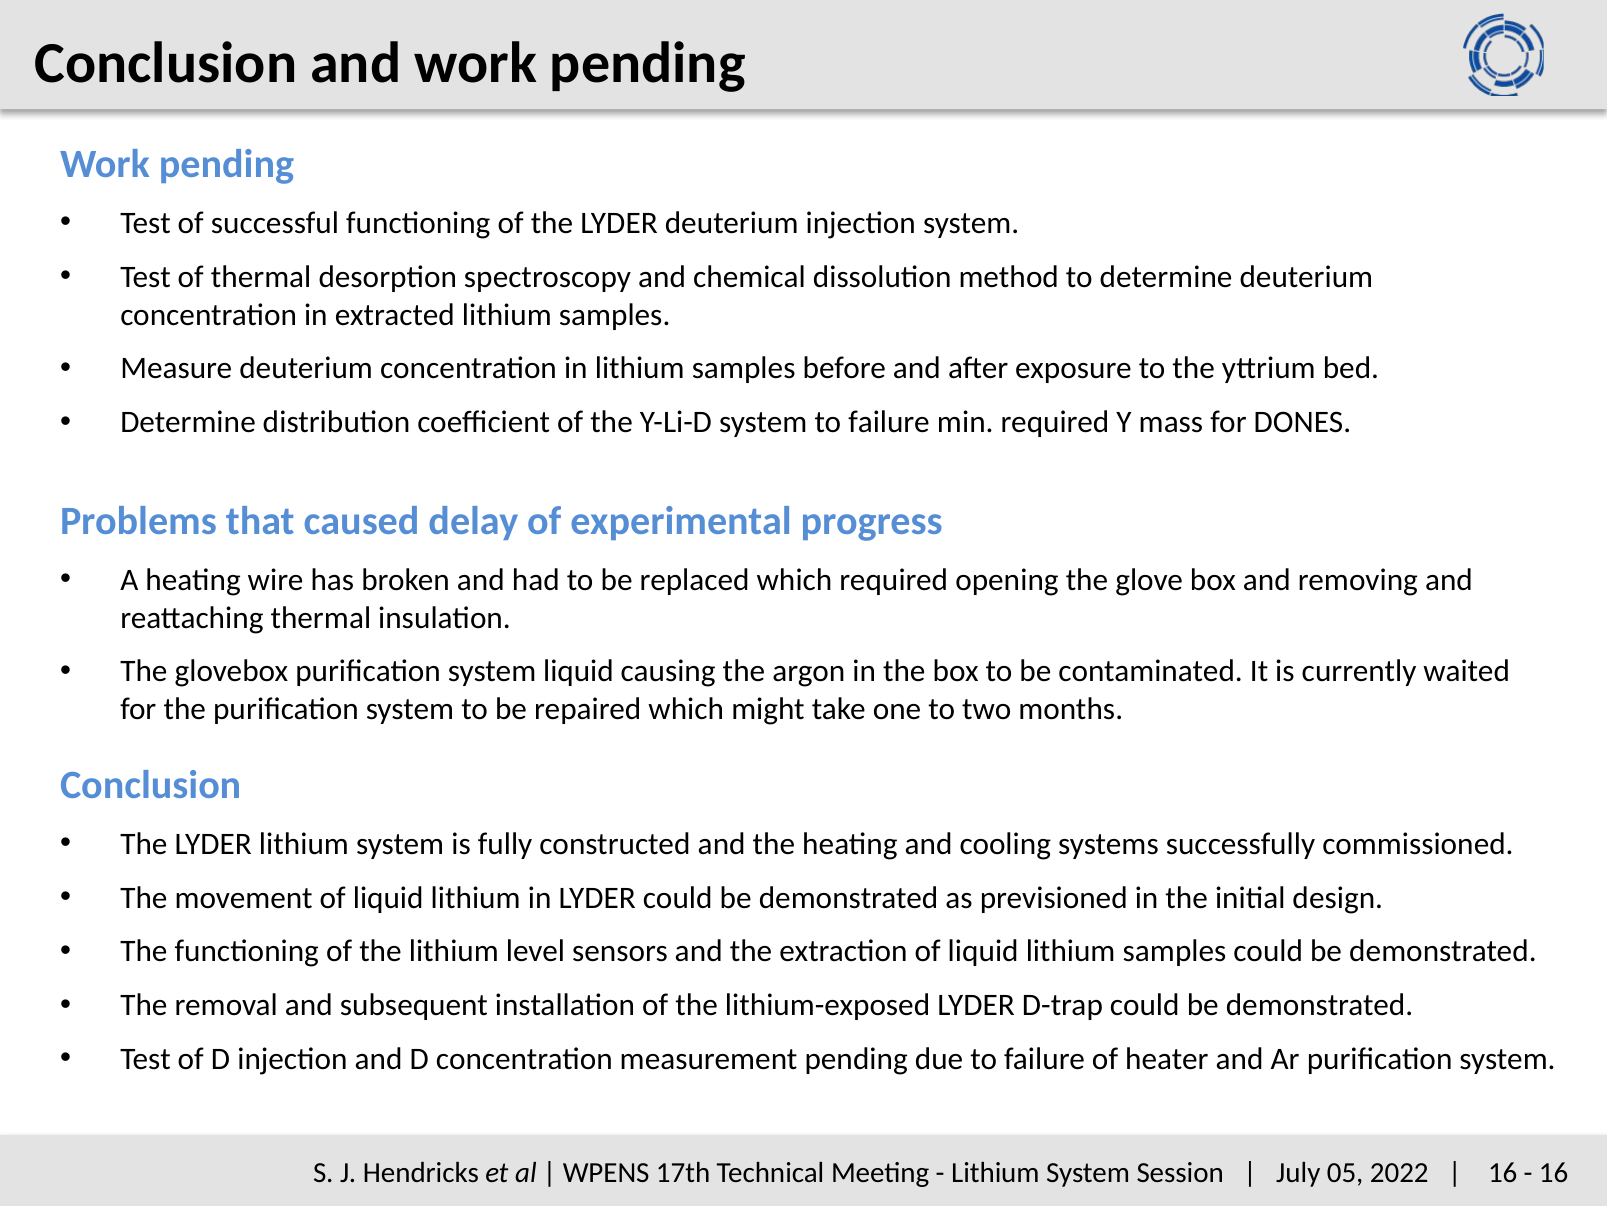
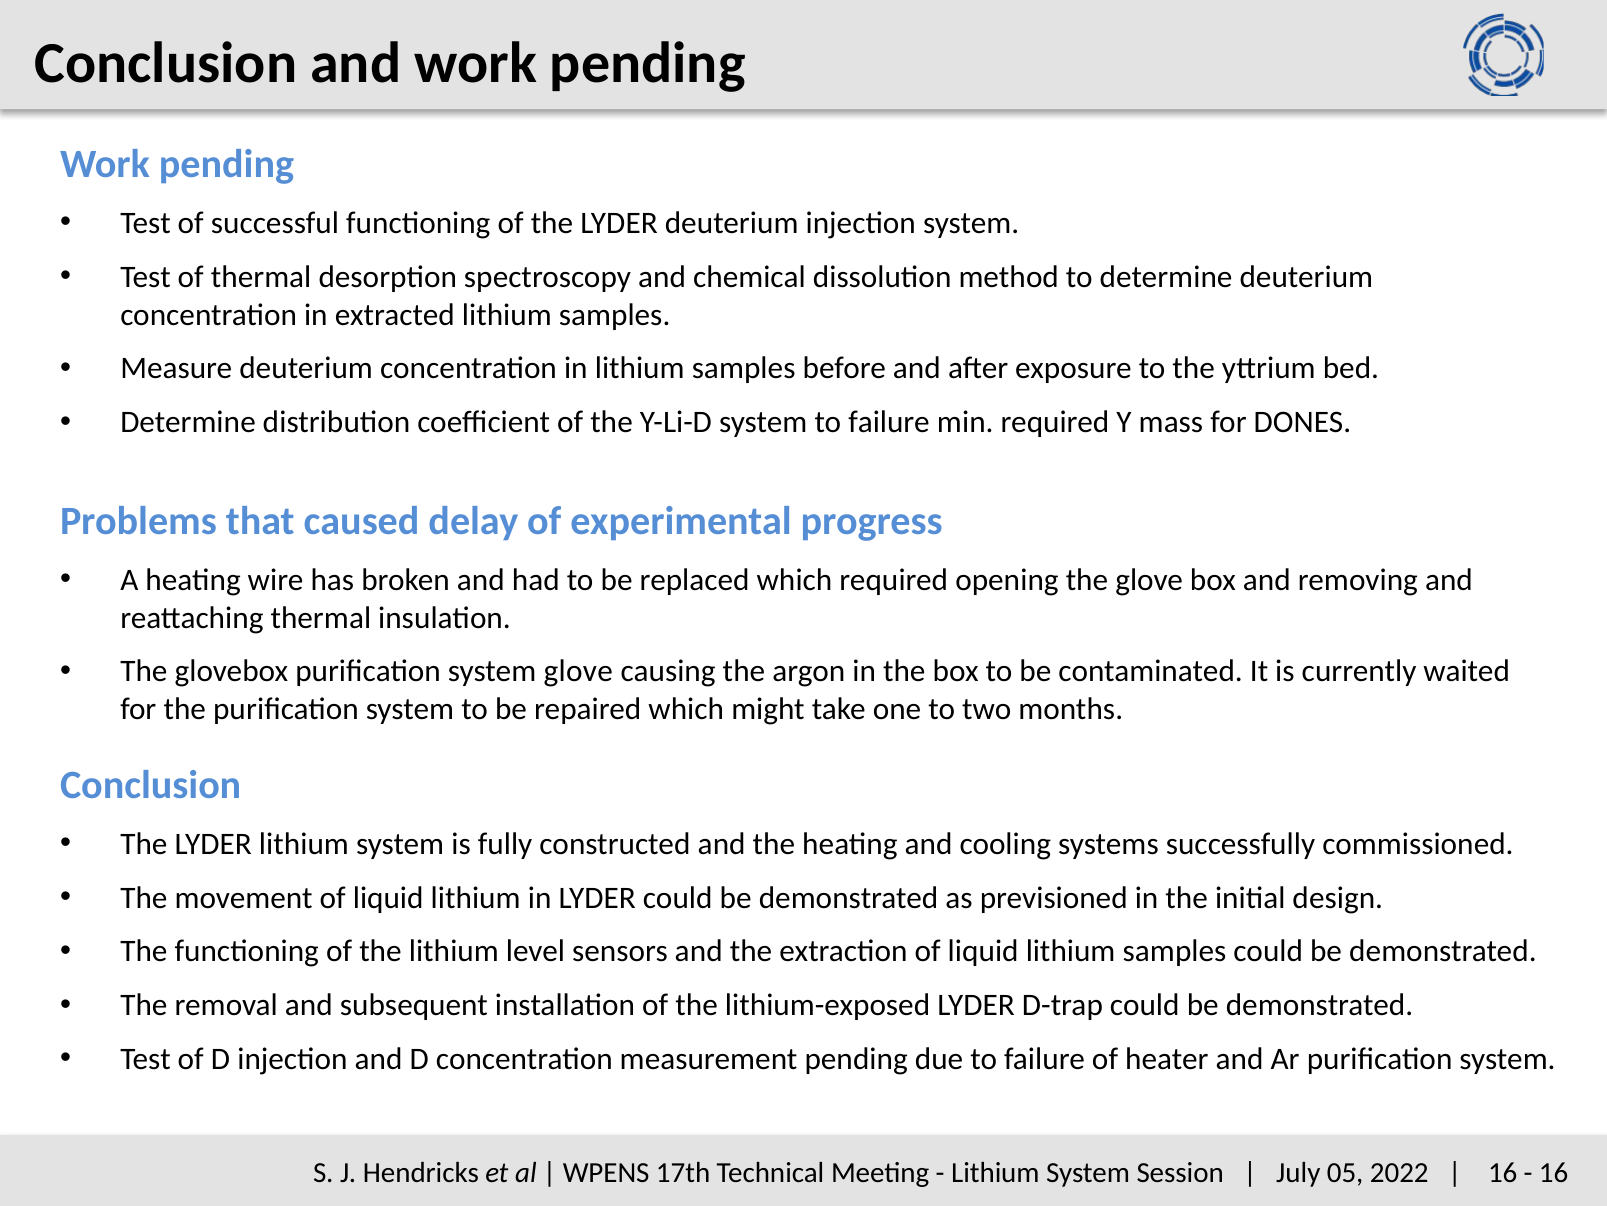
system liquid: liquid -> glove (578, 671)
